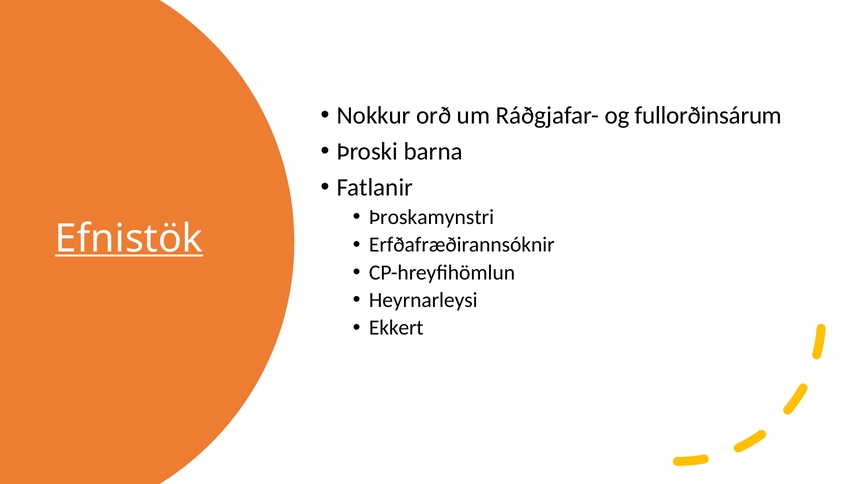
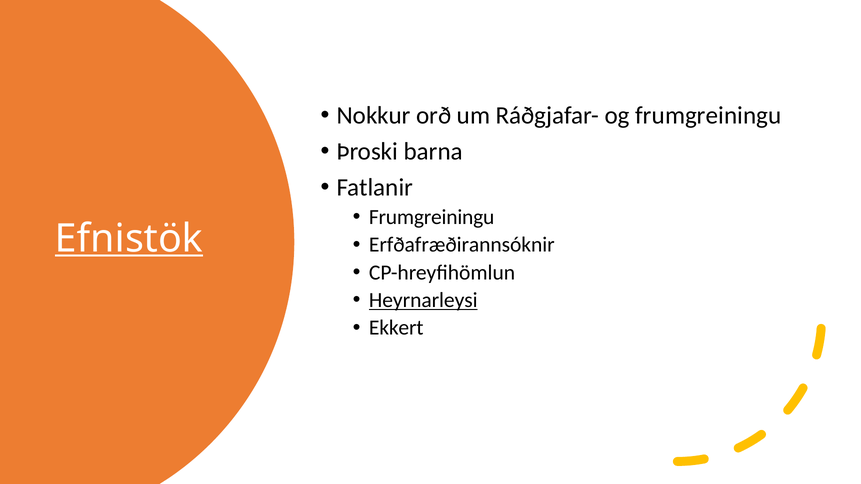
og fullorðinsárum: fullorðinsárum -> frumgreiningu (708, 115)
Þroskamynstri: Þroskamynstri -> Frumgreiningu (432, 217)
Heyrnarleysi underline: none -> present (423, 300)
